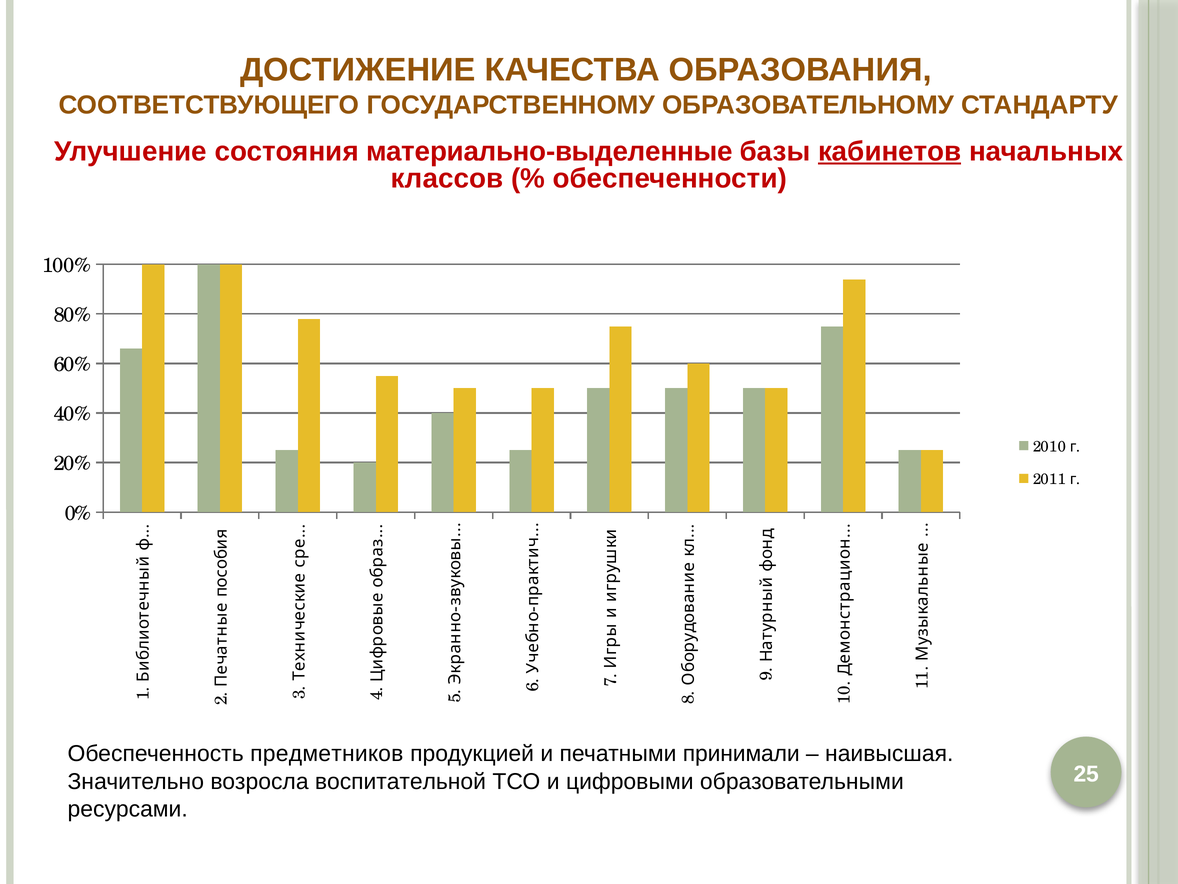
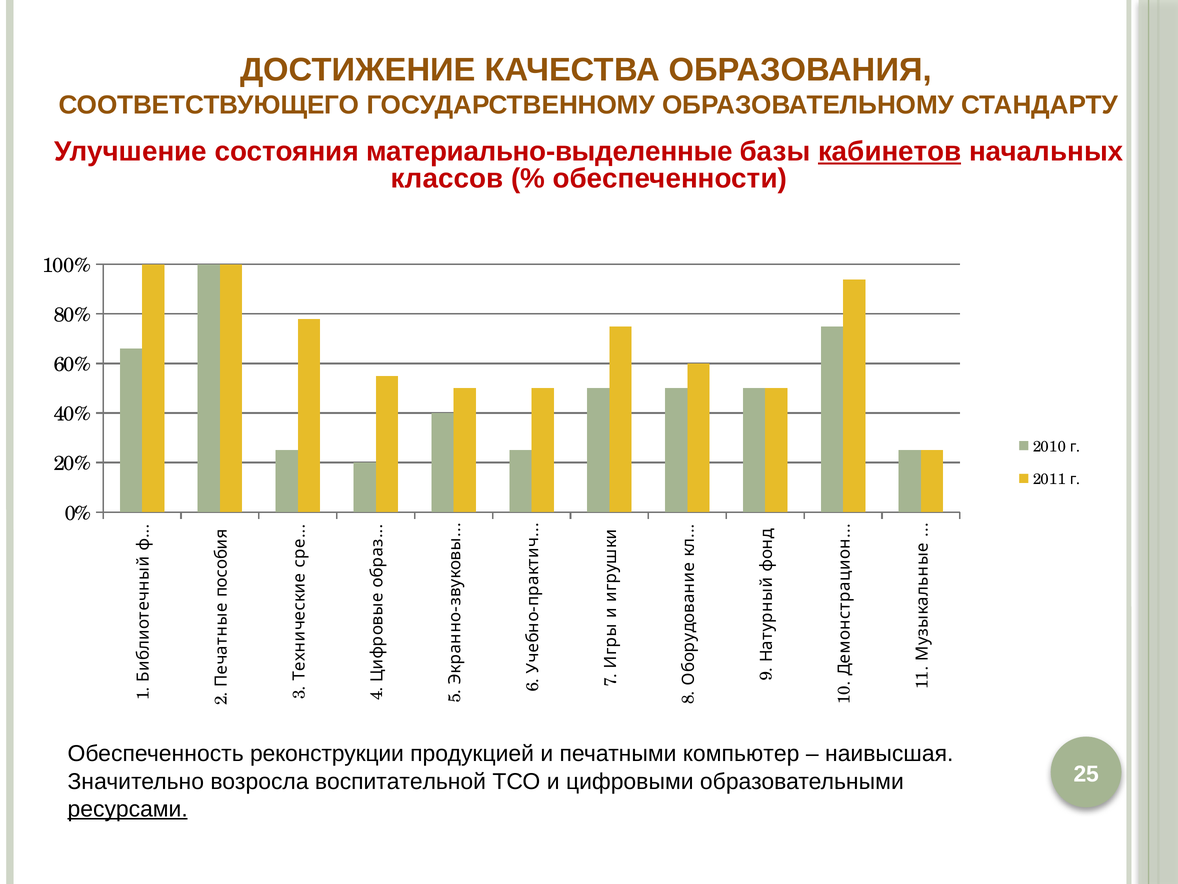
предметников: предметников -> реконструкции (327, 754)
принимали: принимали -> компьютер (741, 754)
ресурсами underline: none -> present (128, 809)
